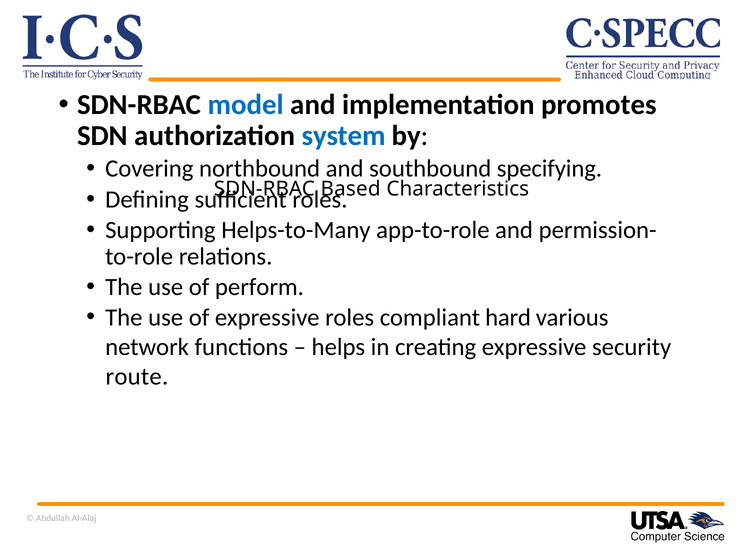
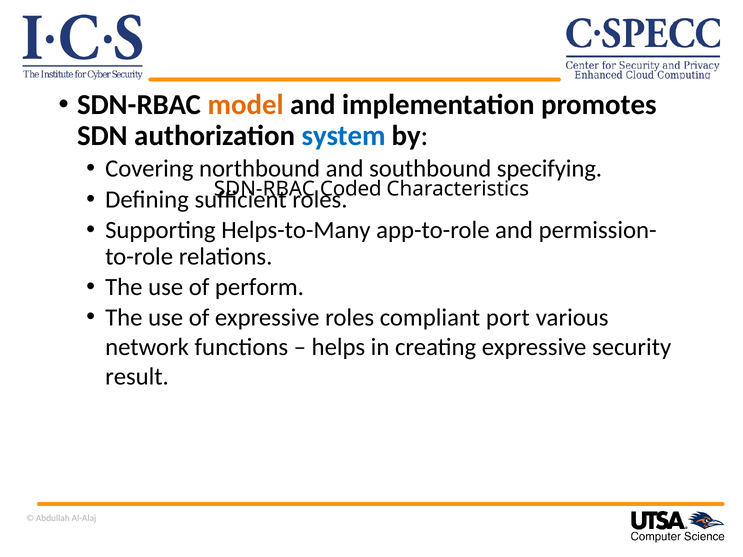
model colour: blue -> orange (246, 105)
Based: Based -> Coded (351, 189)
hard: hard -> port (508, 317)
route: route -> result (137, 377)
